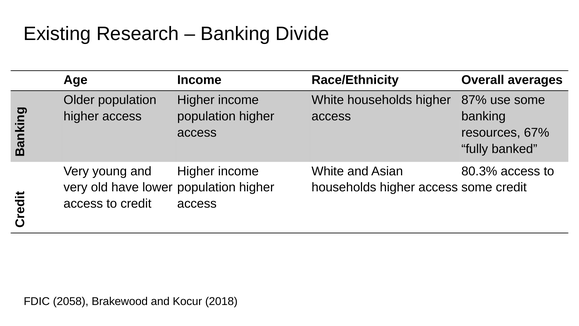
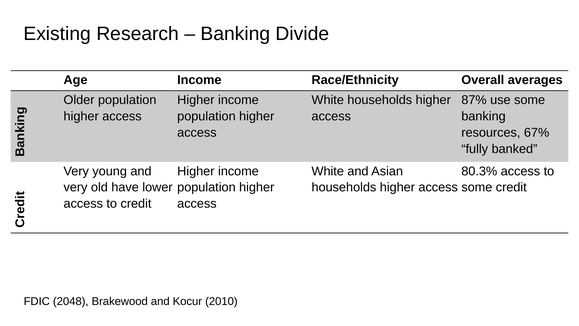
2058: 2058 -> 2048 (71, 301)
2018: 2018 -> 2010 (221, 301)
